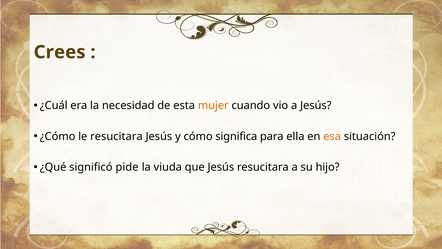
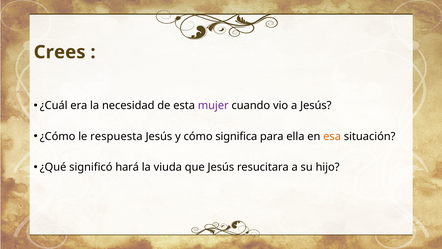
mujer colour: orange -> purple (213, 105)
le resucitara: resucitara -> respuesta (116, 136)
pide: pide -> hará (127, 167)
